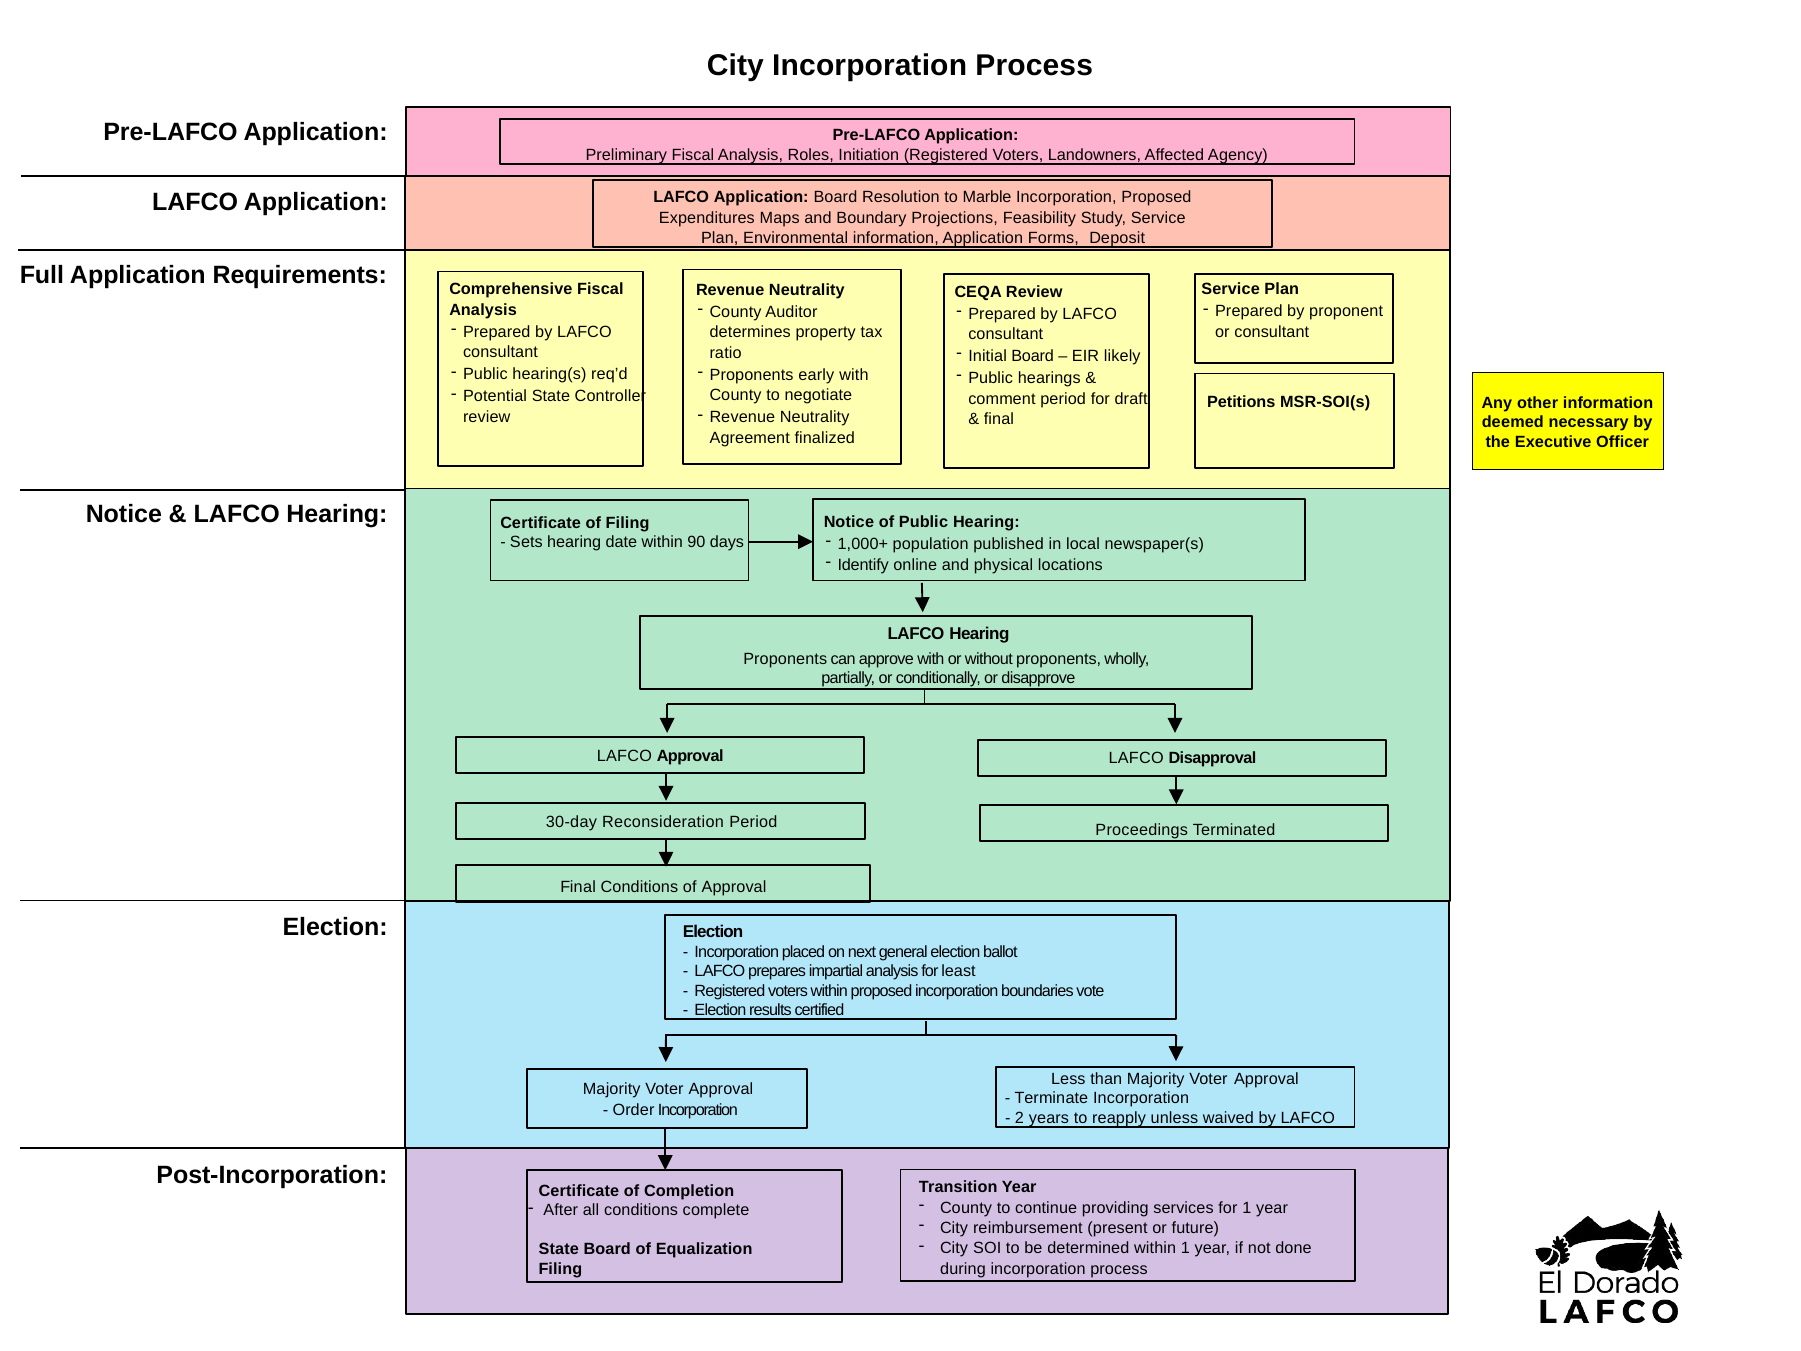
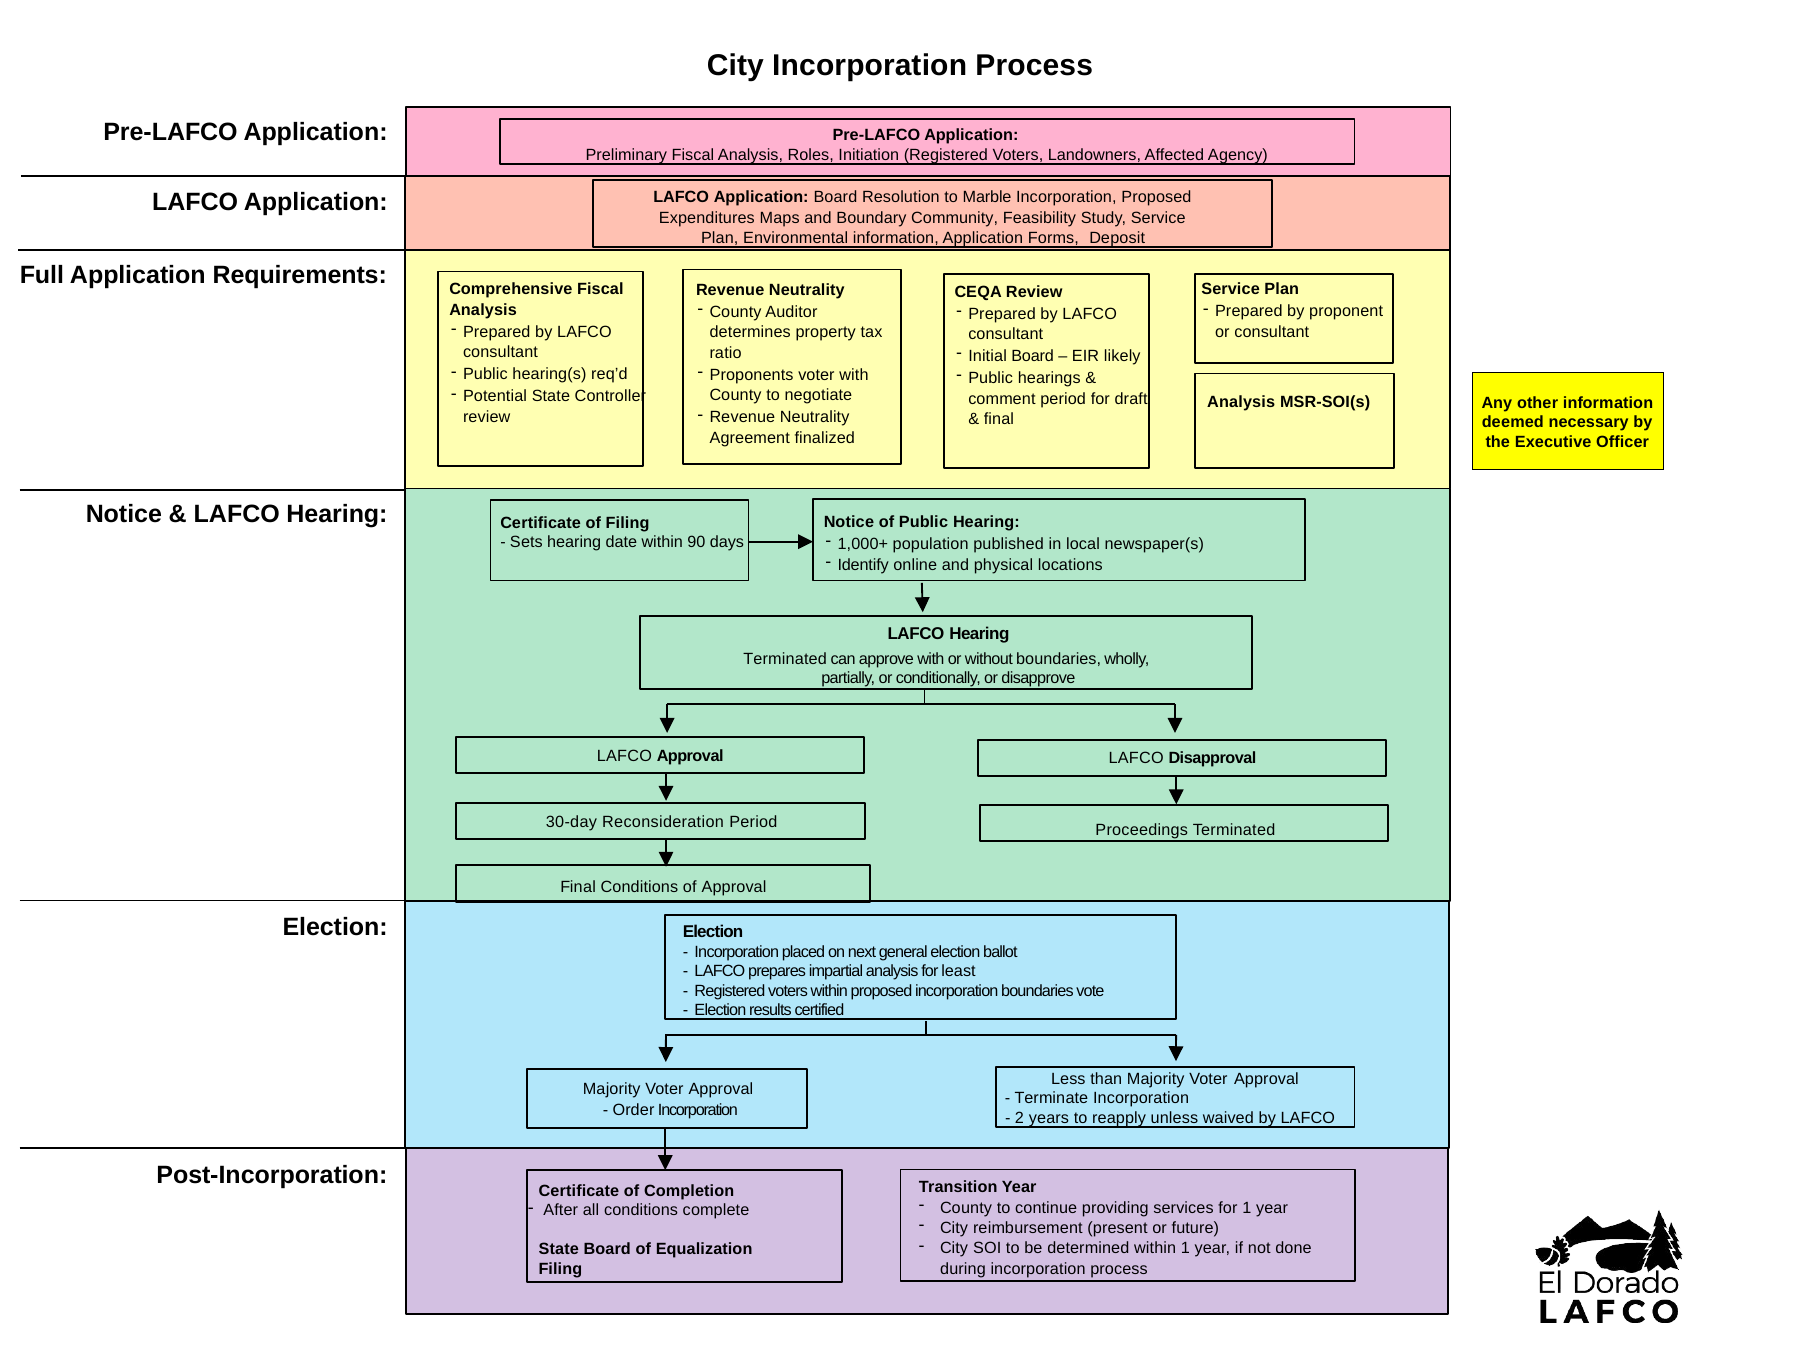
Projections: Projections -> Community (955, 218)
Proponents early: early -> voter (816, 375)
Petitions: Petitions -> Analysis (1241, 402)
Proponents: Proponents -> Terminated (785, 659)
without proponents: proponents -> boundaries (1059, 659)
